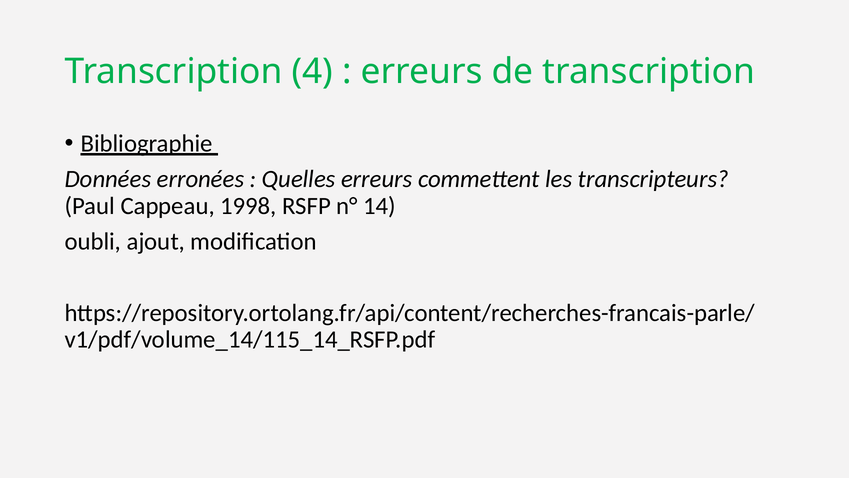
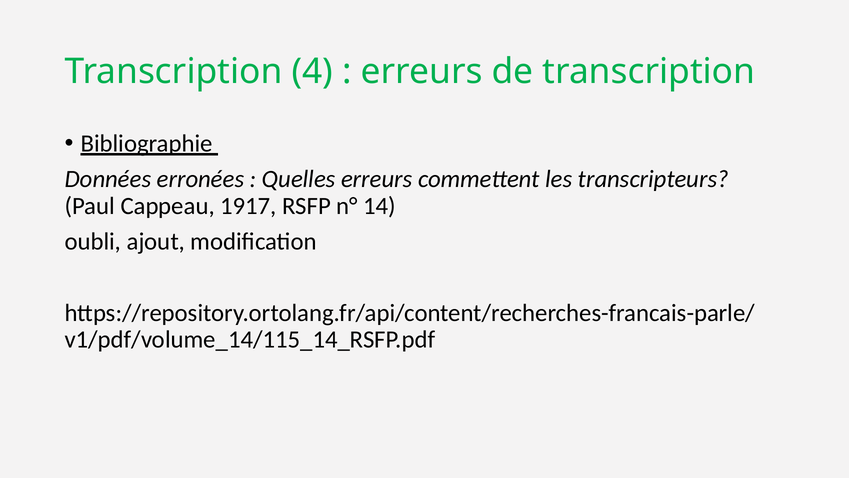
1998: 1998 -> 1917 (248, 206)
